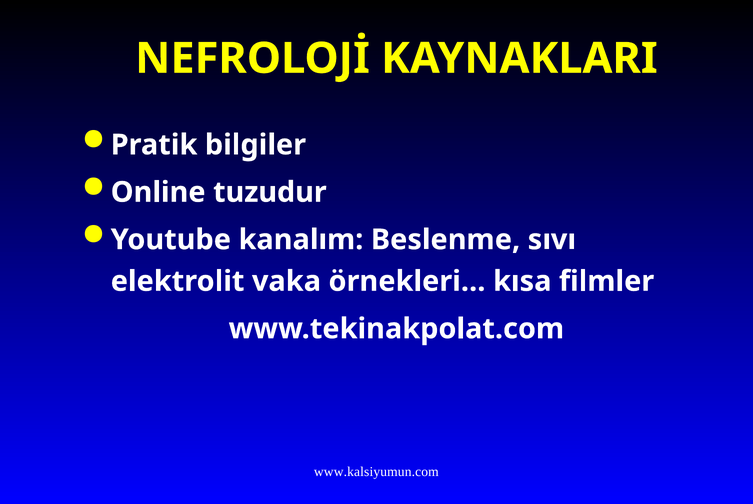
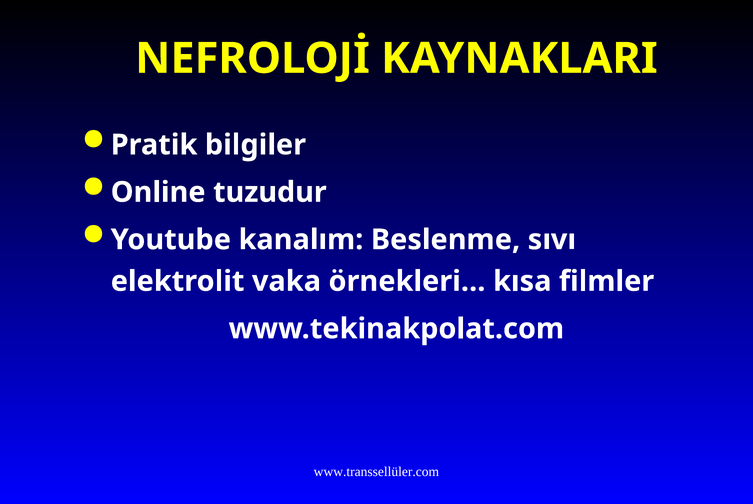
www.kalsiyumun.com: www.kalsiyumun.com -> www.transsellüler.com (376, 472)
